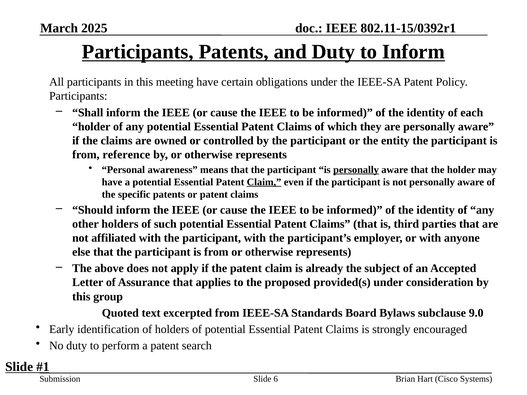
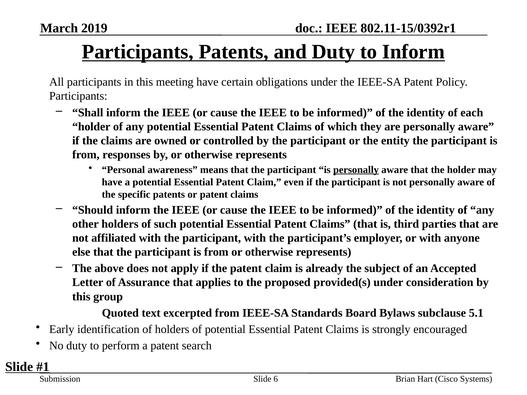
2025: 2025 -> 2019 (94, 28)
reference: reference -> responses (126, 155)
Claim underline: present -> none (264, 182)
9.0: 9.0 -> 5.1 (476, 313)
